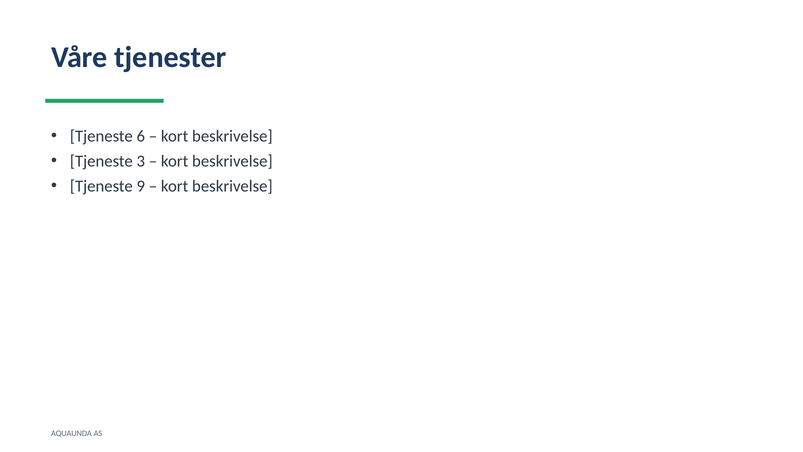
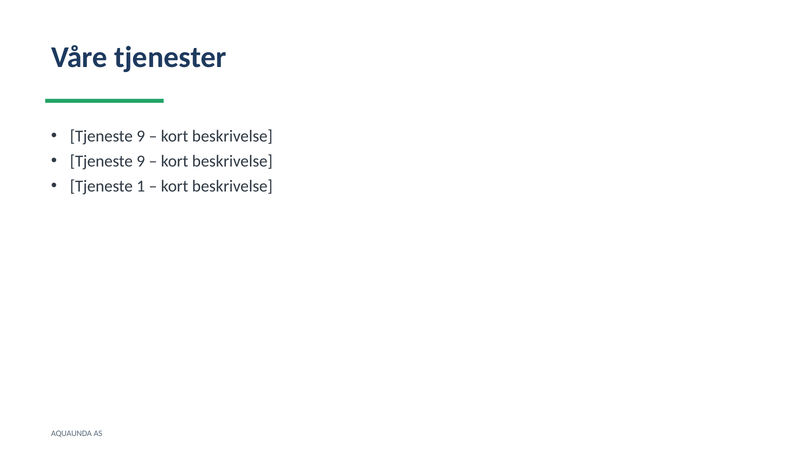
6: 6 -> 9 (141, 136)
3: 3 -> 9 (141, 161)
9: 9 -> 1 (141, 186)
